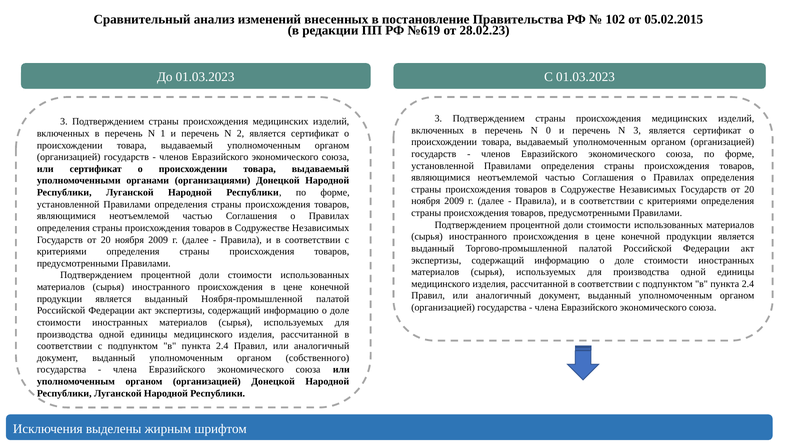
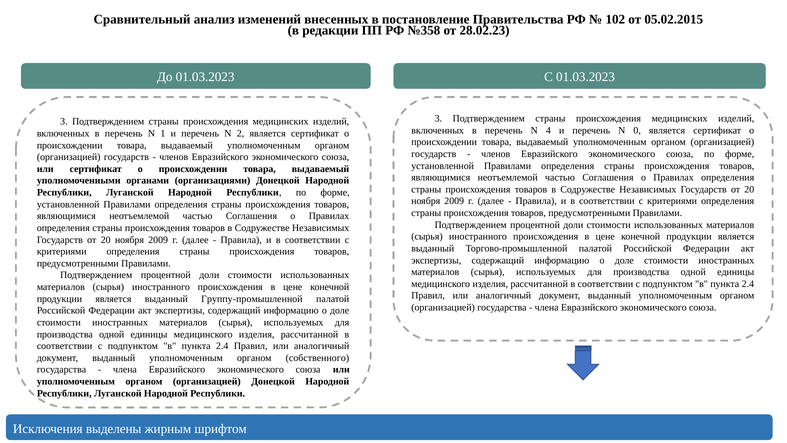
№619: №619 -> №358 (424, 31)
0: 0 -> 4 (548, 130)
N 3: 3 -> 0 (637, 130)
Ноября-промышленной: Ноября-промышленной -> Группу-промышленной (252, 299)
